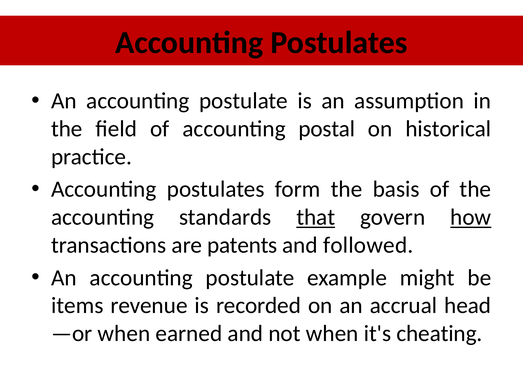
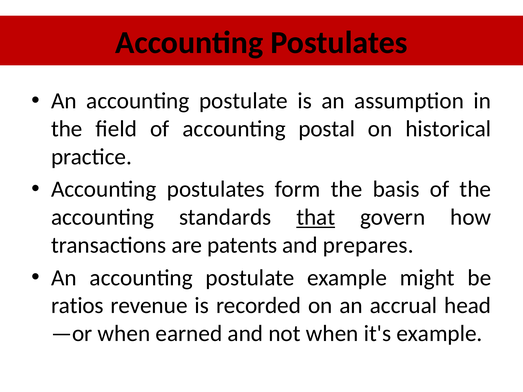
how underline: present -> none (471, 217)
followed: followed -> prepares (368, 245)
items: items -> ratios (77, 306)
it's cheating: cheating -> example (439, 334)
